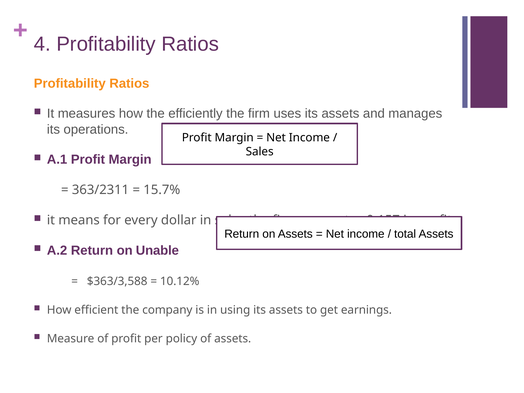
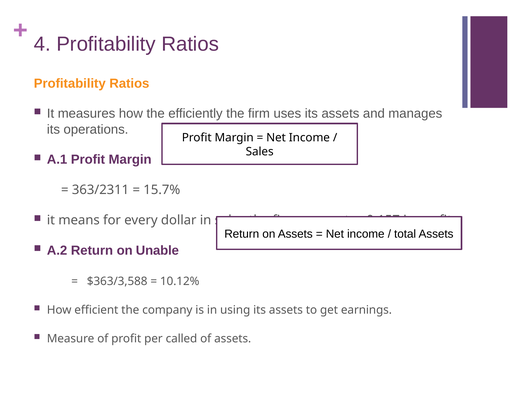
policy: policy -> called (181, 339)
